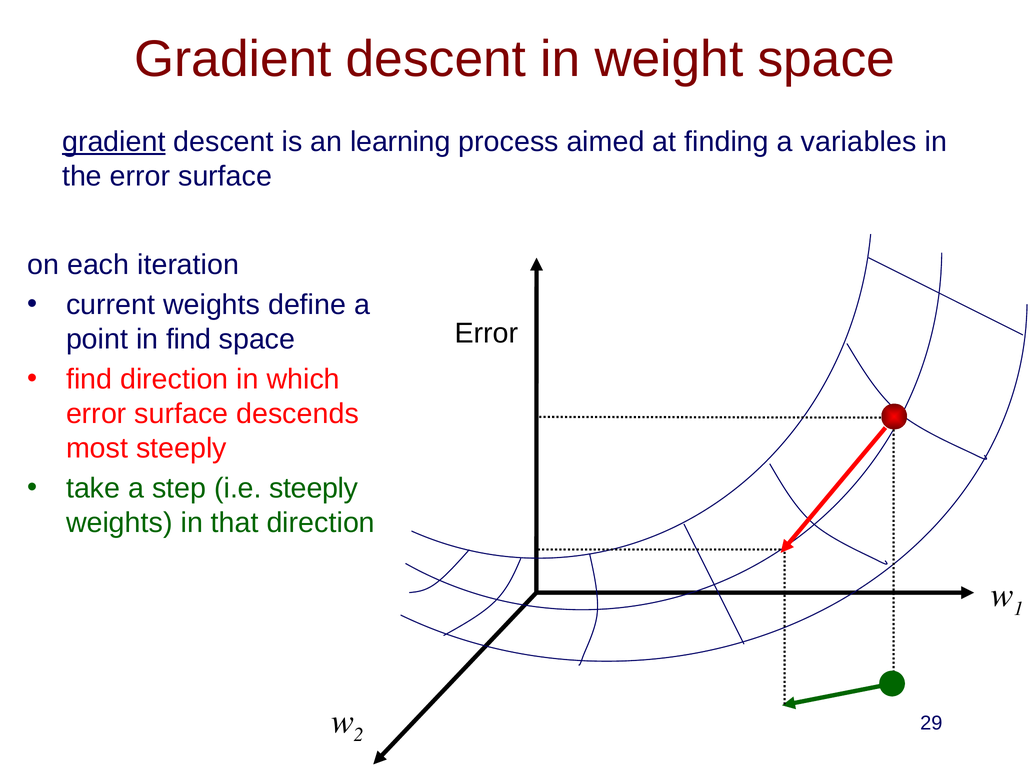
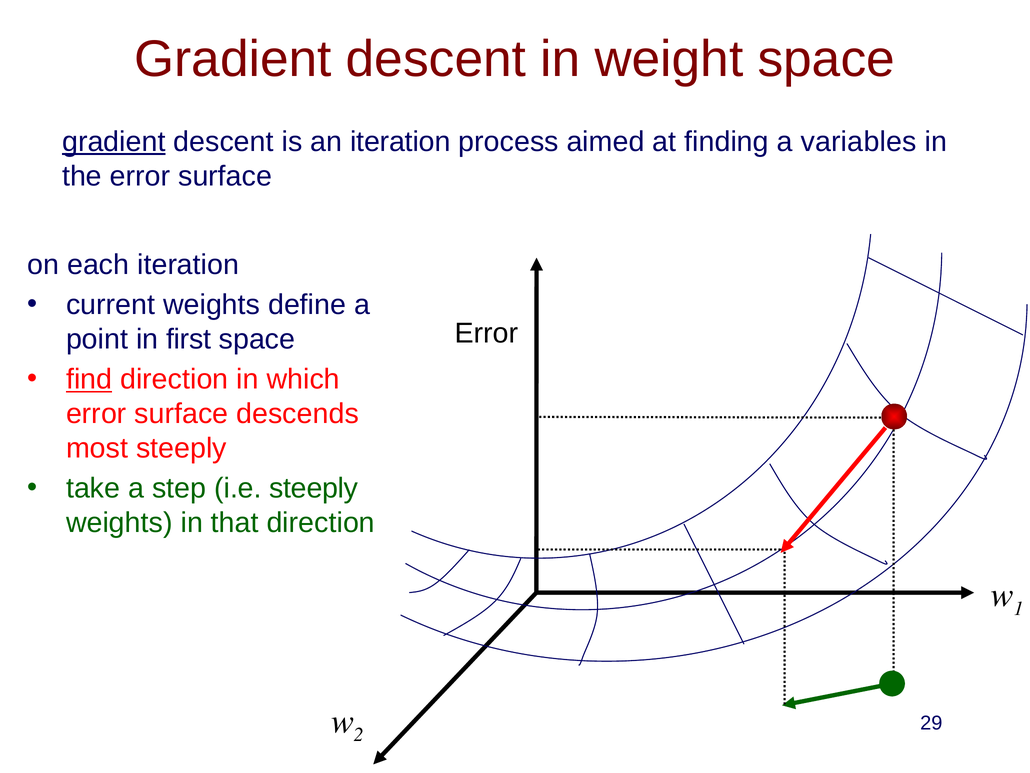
an learning: learning -> iteration (400, 142)
in find: find -> first (189, 339)
find underline: none -> present (89, 379)
